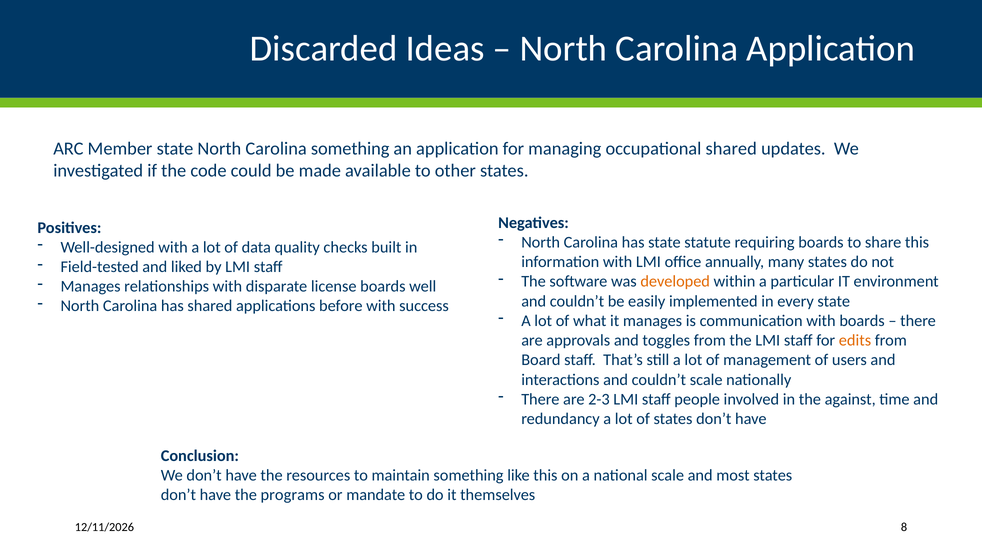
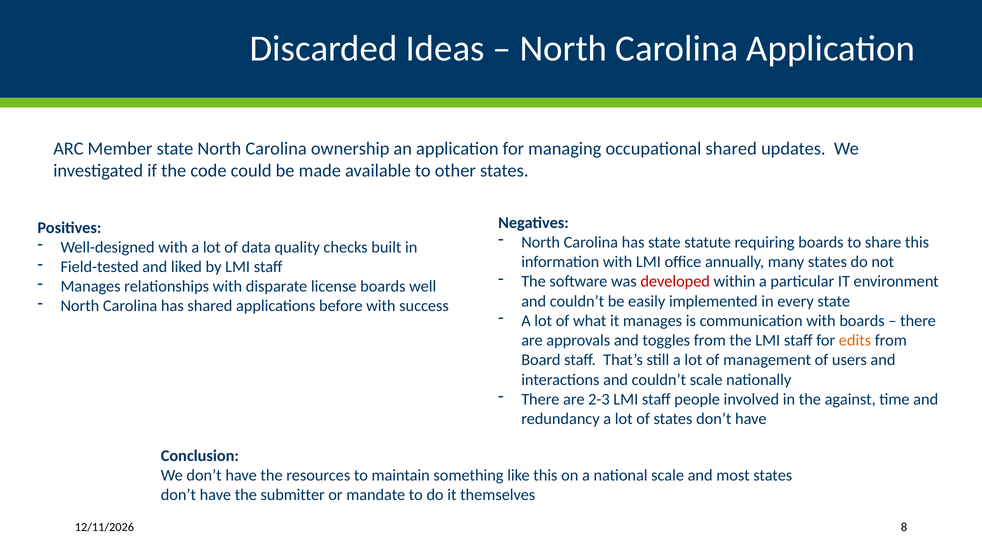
Carolina something: something -> ownership (350, 149)
developed colour: orange -> red (675, 282)
programs: programs -> submitter (293, 495)
